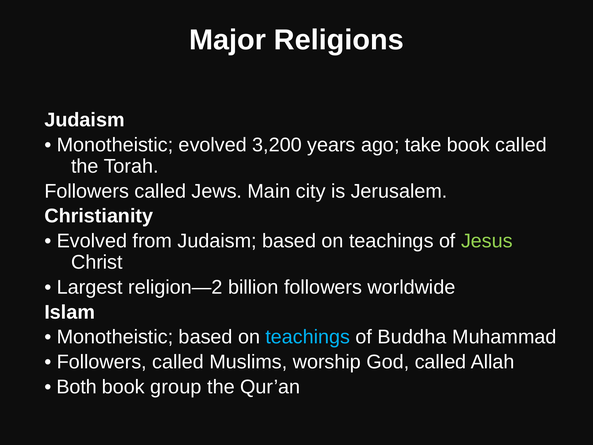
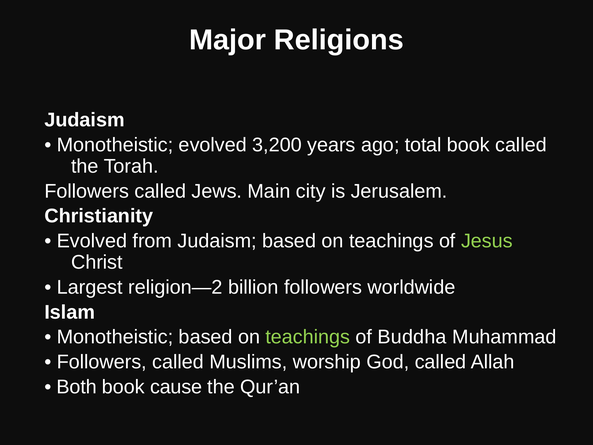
take: take -> total (423, 145)
teachings colour: light blue -> light green (308, 337)
group: group -> cause (176, 387)
